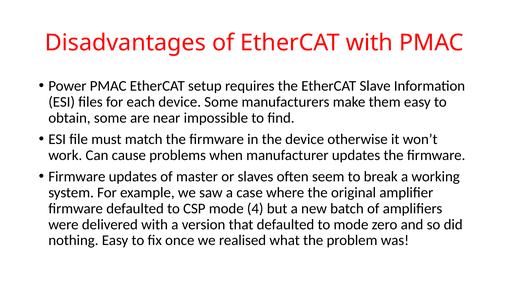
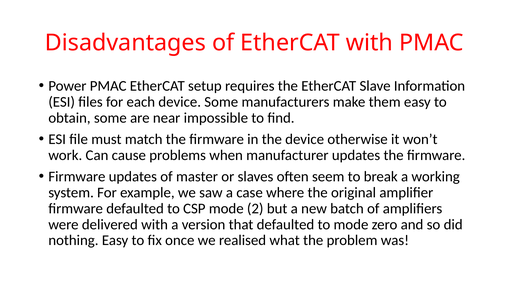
4: 4 -> 2 (255, 209)
